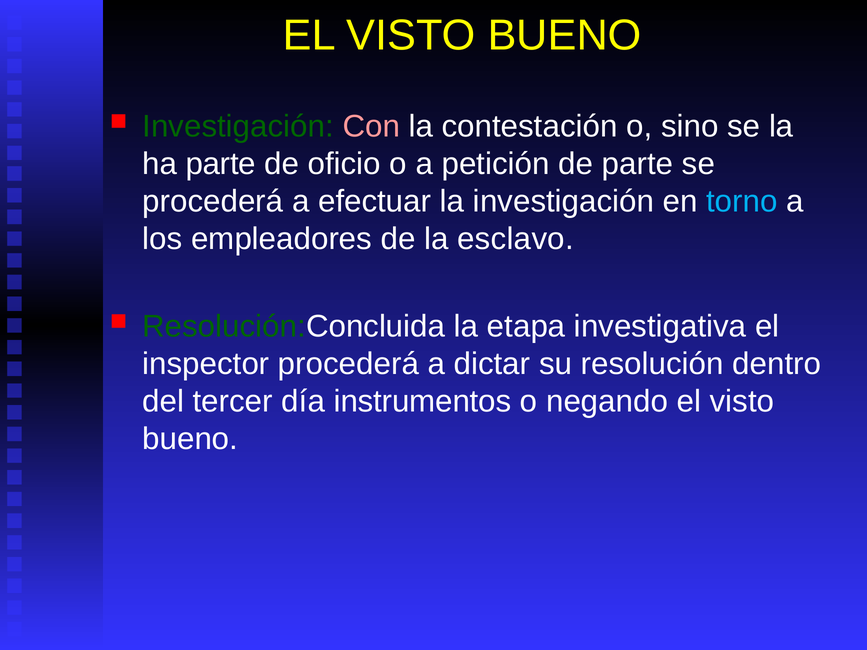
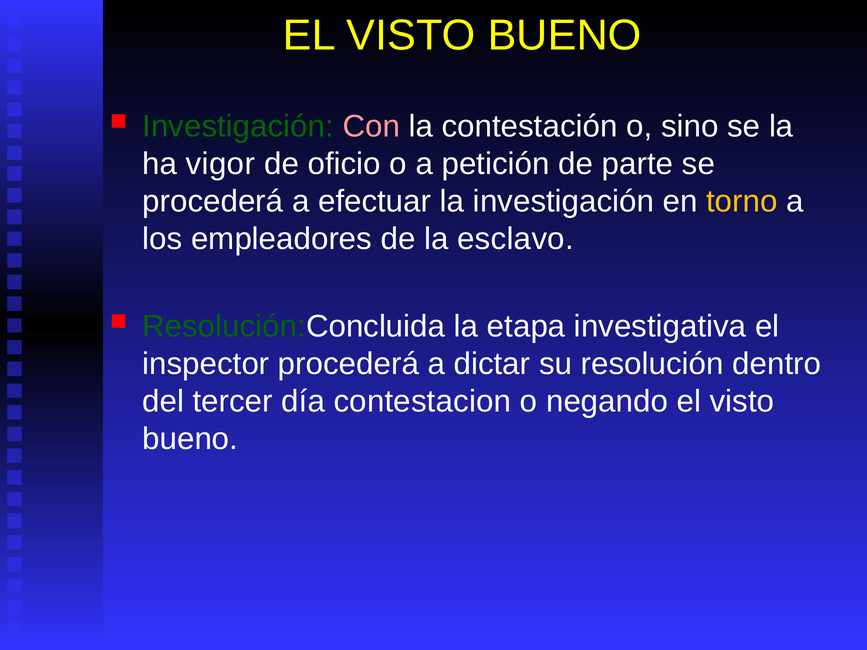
ha parte: parte -> vigor (220, 164)
torno colour: light blue -> yellow (742, 202)
instrumentos: instrumentos -> contestacion (422, 402)
